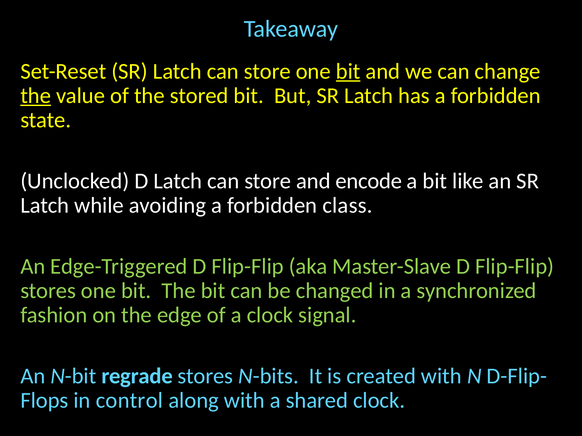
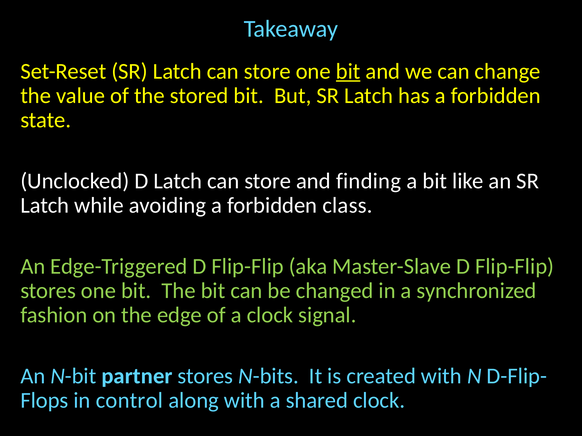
the underline: present -> none (36, 96)
encode: encode -> finding (369, 181)
regrade: regrade -> partner (137, 376)
